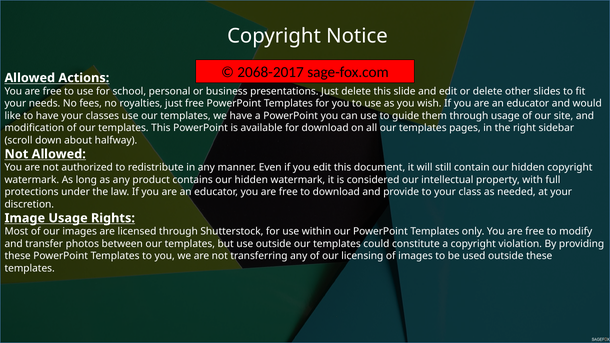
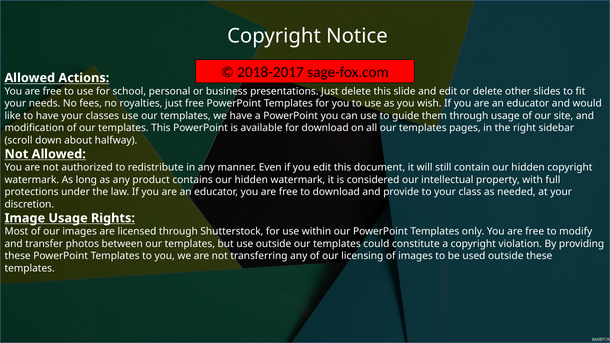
2068-2017: 2068-2017 -> 2018-2017 (271, 72)
